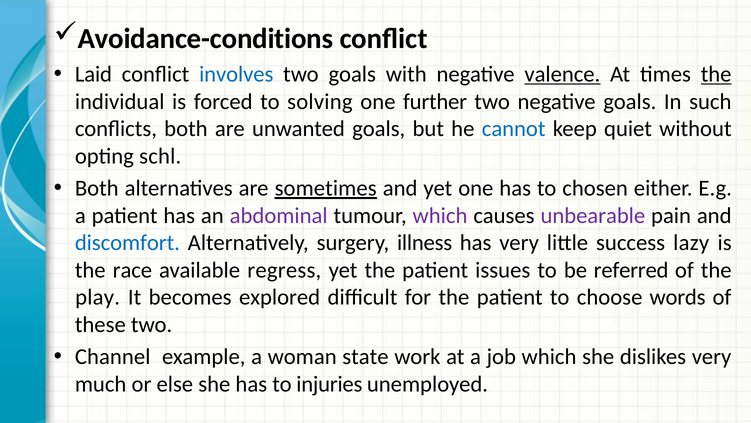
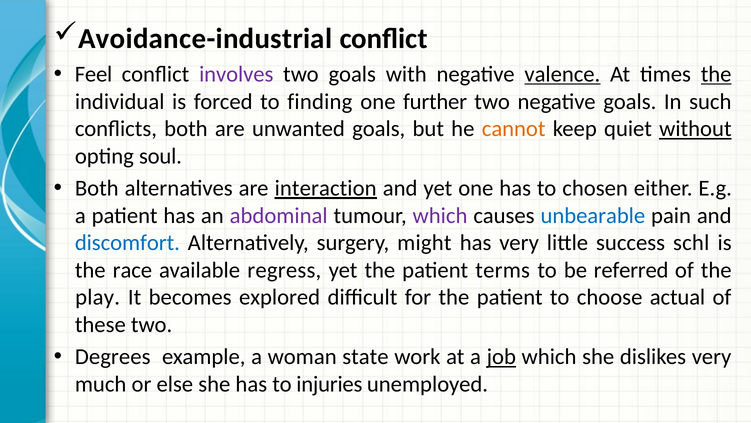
Avoidance-conditions: Avoidance-conditions -> Avoidance-industrial (205, 39)
Laid: Laid -> Feel (94, 74)
involves colour: blue -> purple (236, 74)
solving: solving -> finding (320, 101)
cannot colour: blue -> orange (514, 129)
without underline: none -> present (695, 129)
schl: schl -> soul (160, 156)
sometimes: sometimes -> interaction (326, 188)
unbearable colour: purple -> blue (593, 215)
illness: illness -> might (424, 243)
lazy: lazy -> schl (691, 243)
issues: issues -> terms (503, 270)
words: words -> actual (678, 297)
Channel: Channel -> Degrees (113, 357)
job underline: none -> present (501, 357)
